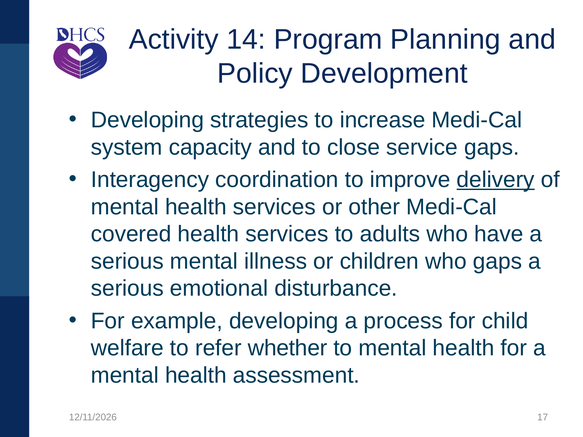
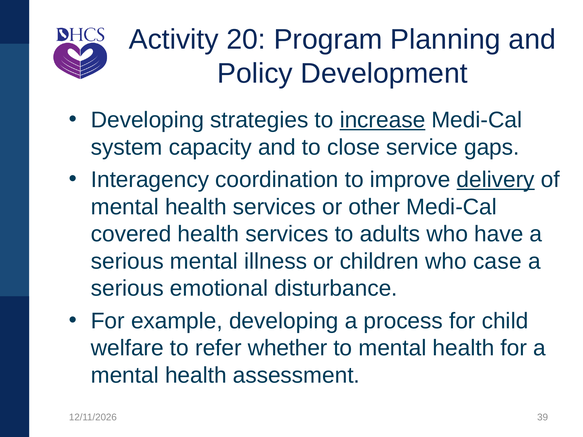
14: 14 -> 20 (246, 39)
increase underline: none -> present (383, 120)
who gaps: gaps -> case (497, 261)
17: 17 -> 39 (543, 418)
